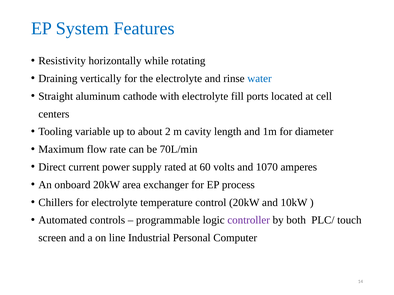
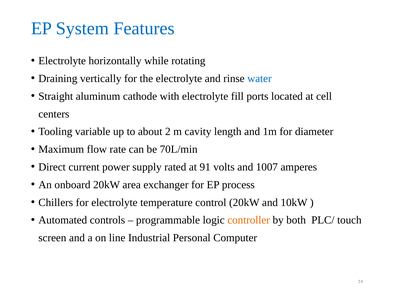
Resistivity: Resistivity -> Electrolyte (62, 61)
60: 60 -> 91 (205, 167)
1070: 1070 -> 1007 (267, 167)
controller colour: purple -> orange (249, 220)
